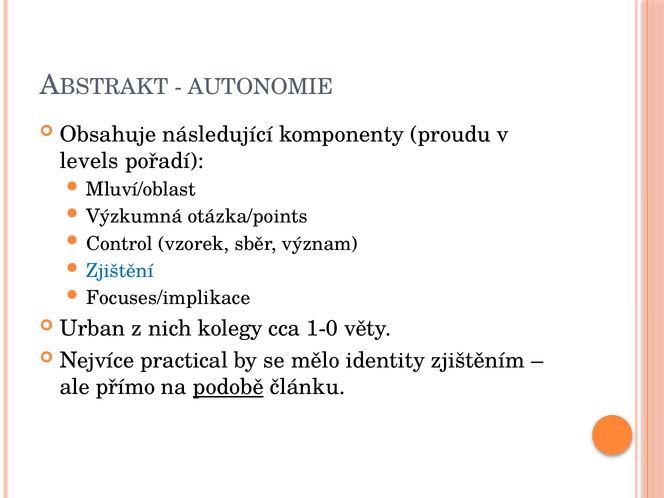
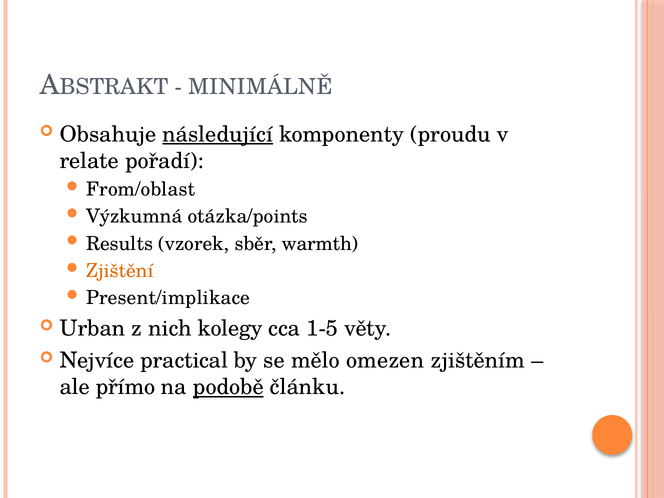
AUTONOMIE: AUTONOMIE -> MINIMÁLNĚ (260, 87)
následující underline: none -> present (218, 134)
levels: levels -> relate (89, 161)
Mluví/oblast: Mluví/oblast -> From/oblast (141, 189)
Control: Control -> Results (120, 244)
význam: význam -> warmth (320, 244)
Zjištění colour: blue -> orange (120, 271)
Focuses/implikace: Focuses/implikace -> Present/implikace (168, 298)
1-0: 1-0 -> 1-5 (322, 329)
identity: identity -> omezen (385, 361)
